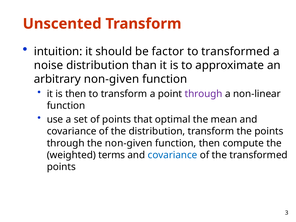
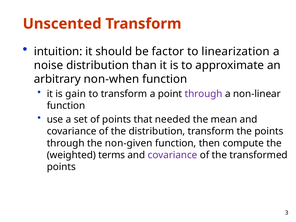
to transformed: transformed -> linearization (236, 51)
arbitrary non-given: non-given -> non-when (112, 79)
is then: then -> gain (76, 94)
optimal: optimal -> needed (173, 119)
covariance colour: blue -> purple (173, 155)
